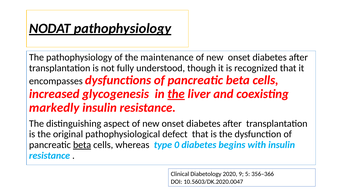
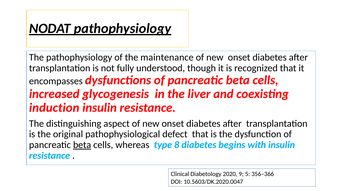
the underline: present -> none (176, 94)
markedly: markedly -> induction (54, 108)
0: 0 -> 8 (177, 145)
